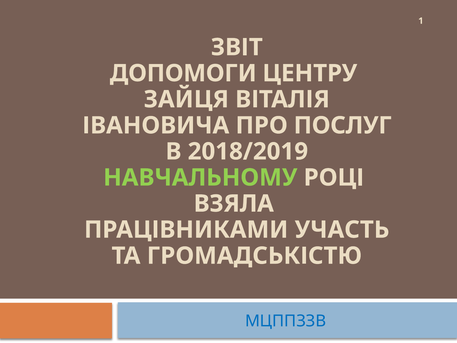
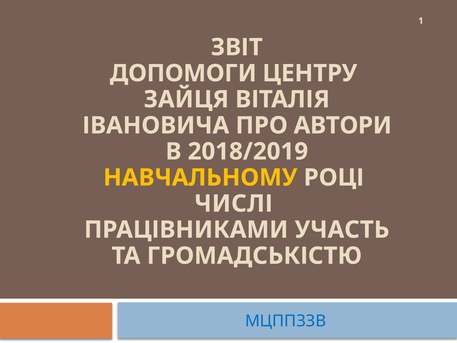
ПОСЛУГ: ПОСЛУГ -> АВТОРИ (343, 125)
НАВЧАЛЬНОМУ colour: light green -> yellow (200, 177)
ВЗЯЛА: ВЗЯЛА -> ЧИСЛІ (234, 204)
